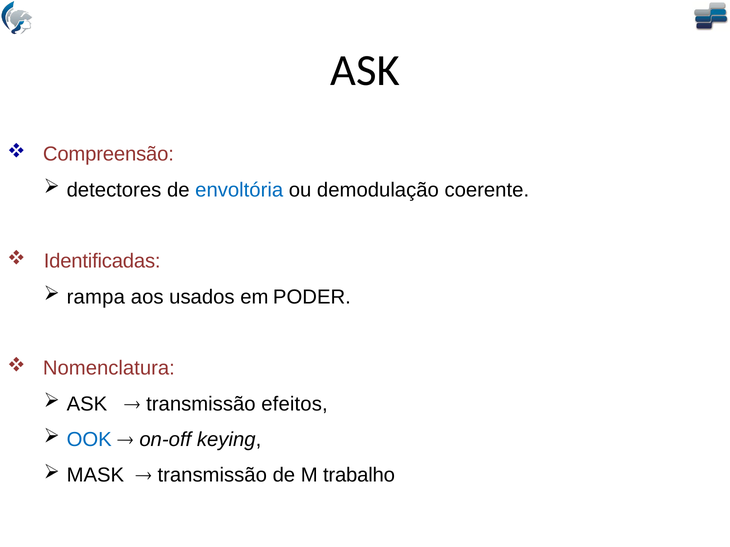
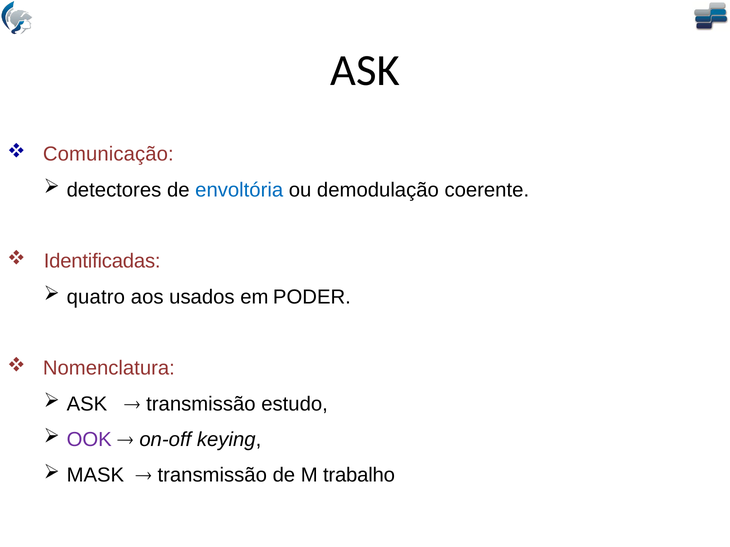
Compreensão: Compreensão -> Comunicação (108, 154)
rampa: rampa -> quatro (96, 297)
efeitos: efeitos -> estudo (295, 404)
OOK colour: blue -> purple (89, 440)
